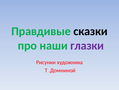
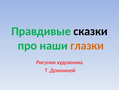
глазки colour: purple -> orange (87, 45)
